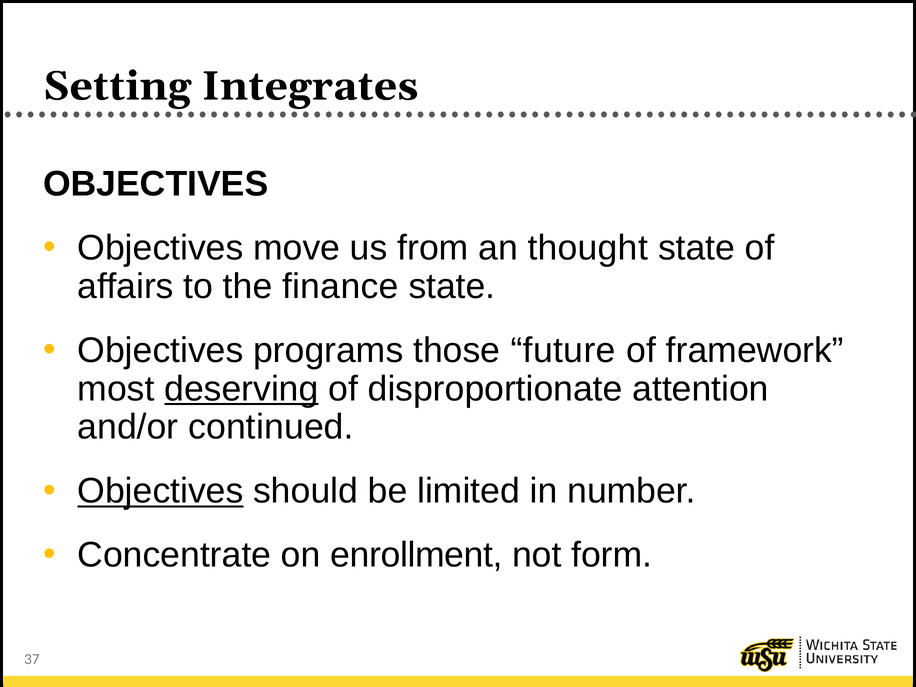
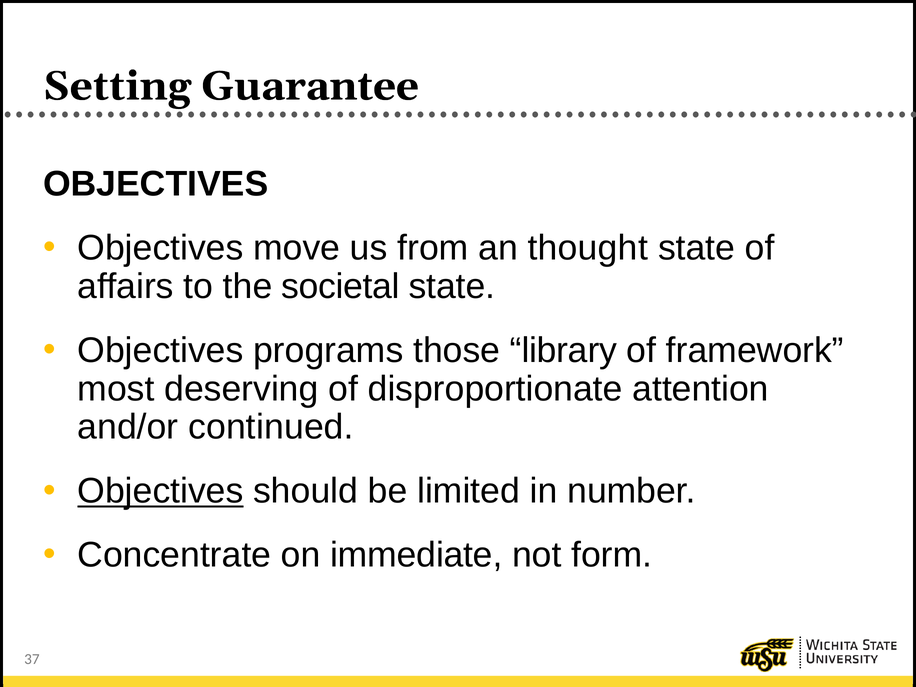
Integrates: Integrates -> Guarantee (310, 86)
finance: finance -> societal (341, 286)
future: future -> library (563, 350)
deserving underline: present -> none (241, 389)
enrollment: enrollment -> immediate (416, 555)
